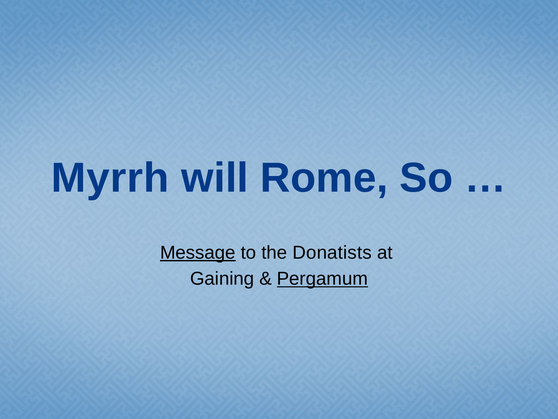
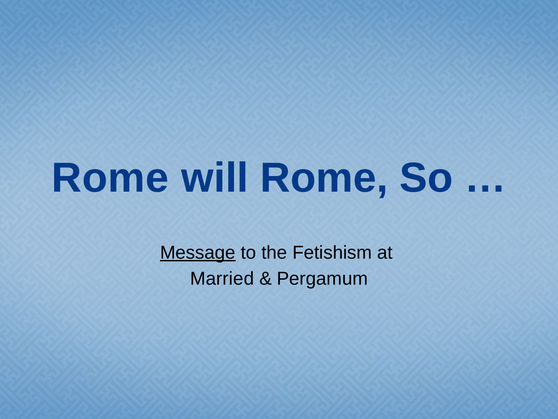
Myrrh: Myrrh -> Rome (110, 178)
Donatists: Donatists -> Fetishism (332, 252)
Gaining: Gaining -> Married (222, 278)
Pergamum underline: present -> none (322, 278)
